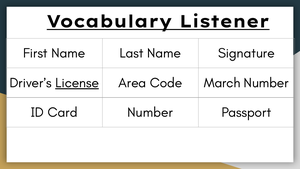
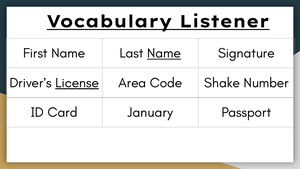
Name underline: none -> present (164, 53)
March: March -> Shake (222, 83)
Card Number: Number -> January (150, 112)
